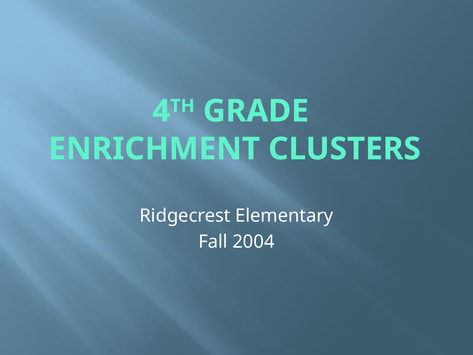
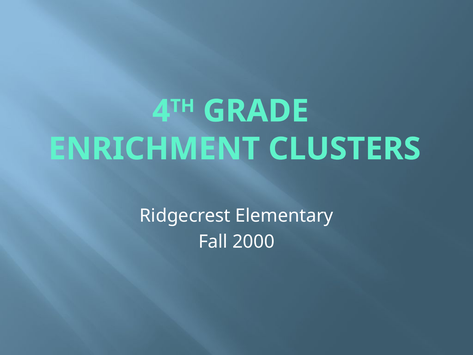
2004: 2004 -> 2000 (254, 241)
